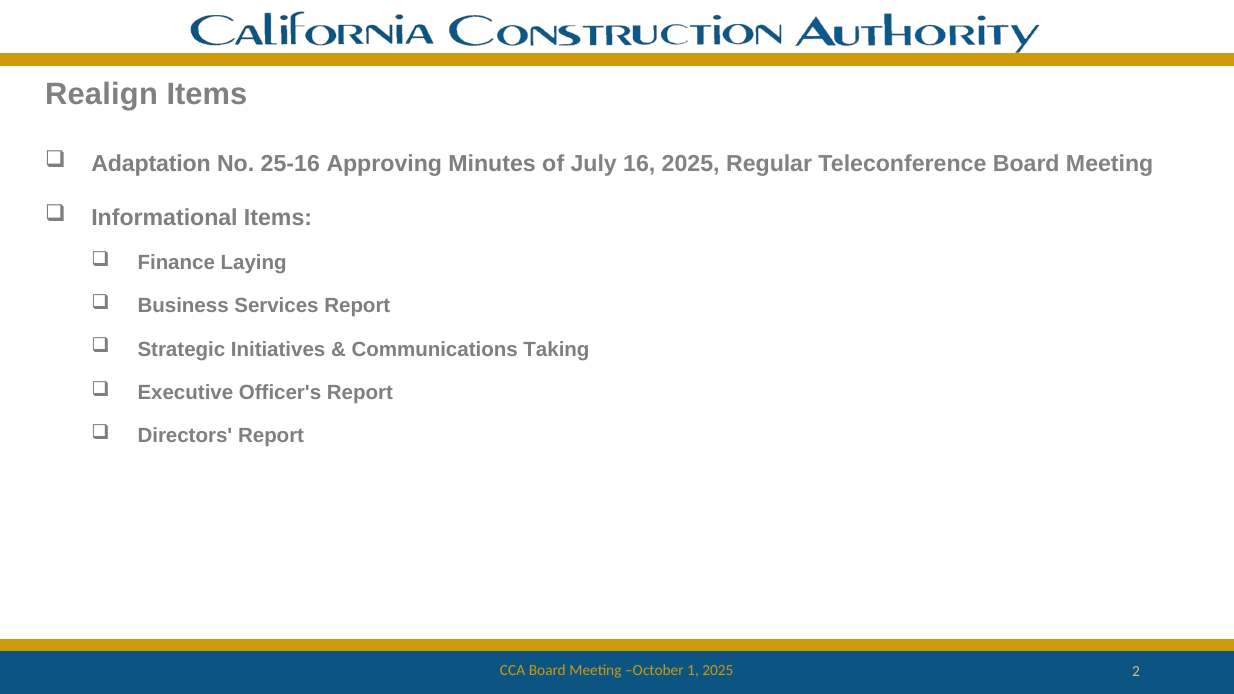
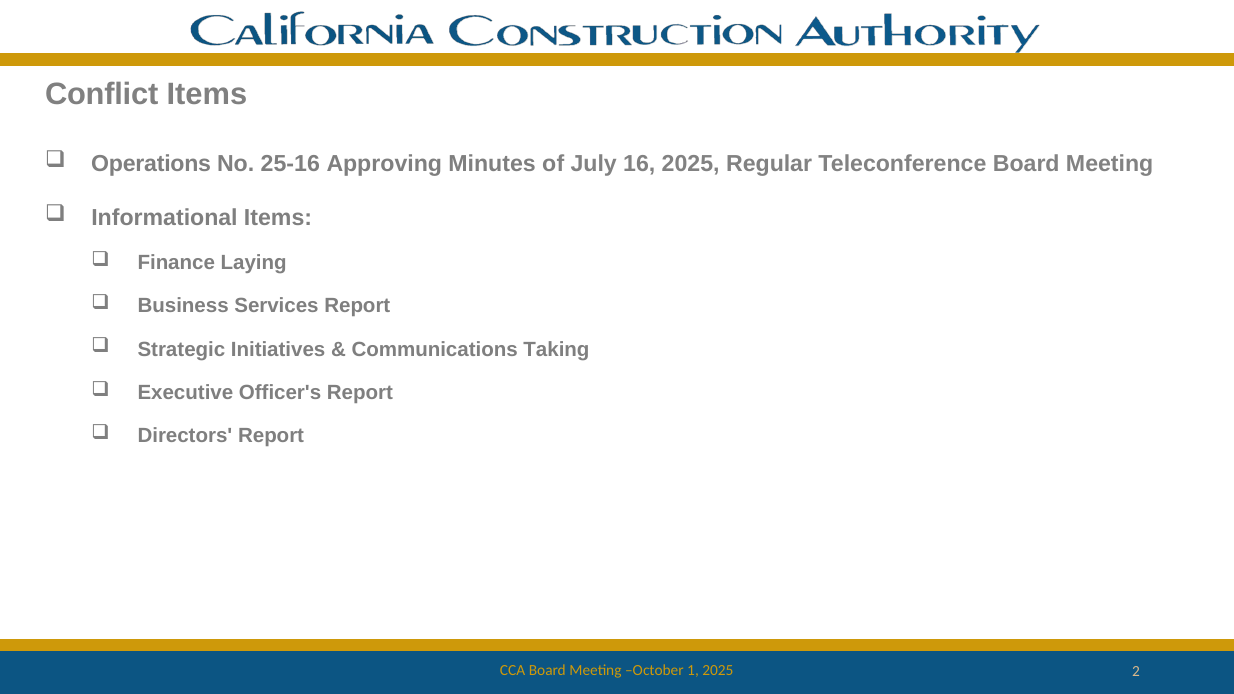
Realign: Realign -> Conflict (102, 95)
Adaptation: Adaptation -> Operations (151, 164)
